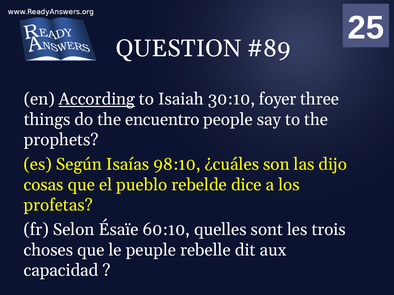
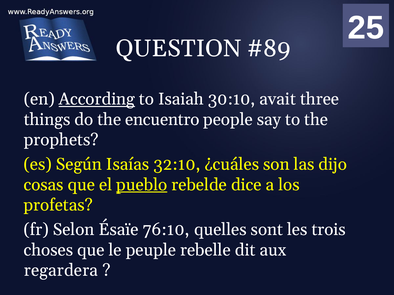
foyer: foyer -> avait (278, 99)
98:10: 98:10 -> 32:10 (177, 165)
pueblo underline: none -> present (142, 185)
60:10: 60:10 -> 76:10 (166, 230)
capacidad: capacidad -> regardera (61, 271)
